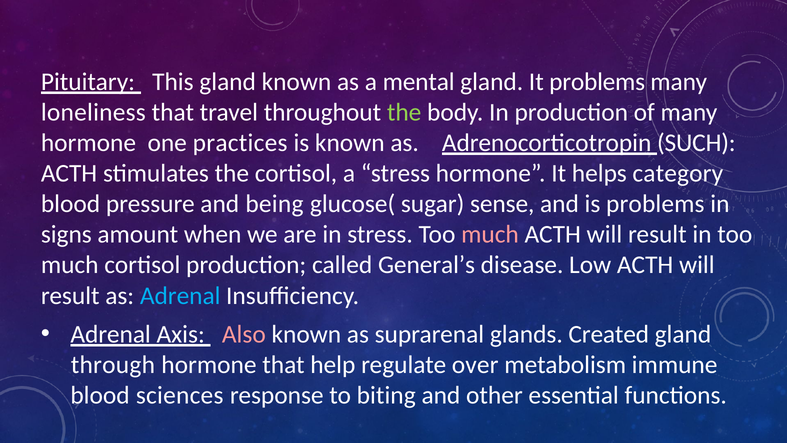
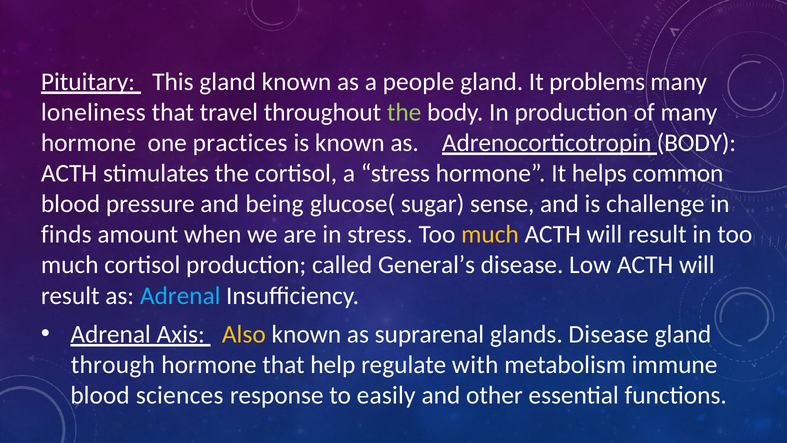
mental: mental -> people (418, 82)
SUCH: SUCH -> BODY (696, 143)
category: category -> common (678, 173)
is problems: problems -> challenge (655, 204)
signs: signs -> finds (66, 234)
much colour: pink -> yellow (490, 234)
Also colour: pink -> yellow (244, 334)
glands Created: Created -> Disease (609, 334)
over: over -> with (475, 365)
biting: biting -> easily (386, 395)
